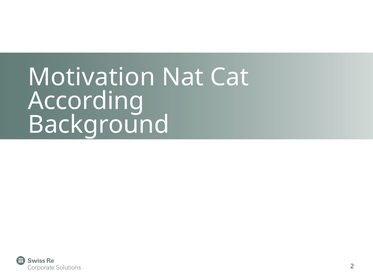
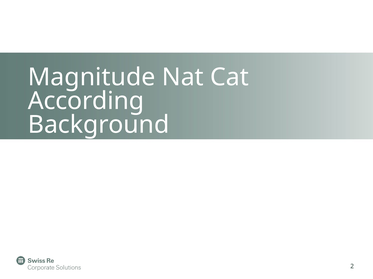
Motivation: Motivation -> Magnitude (92, 77)
